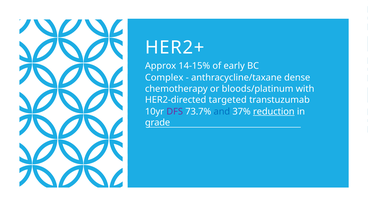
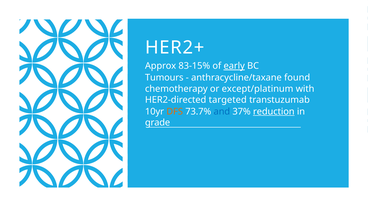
14-15%: 14-15% -> 83-15% (194, 66)
early underline: none -> present (234, 66)
Complex: Complex -> Tumours (164, 78)
dense: dense -> found (297, 78)
bloods/platinum: bloods/platinum -> except/platinum (258, 89)
DFS colour: purple -> orange (175, 112)
